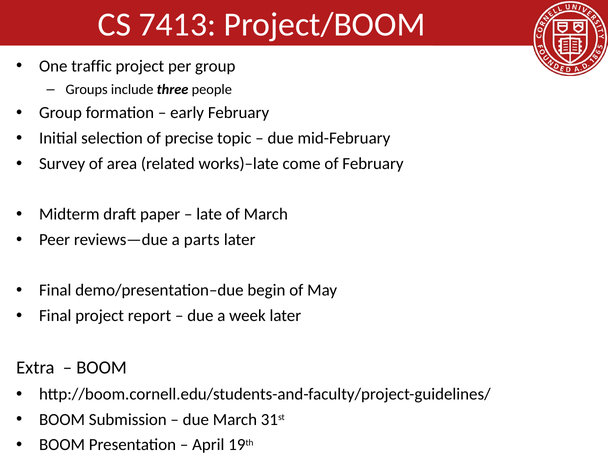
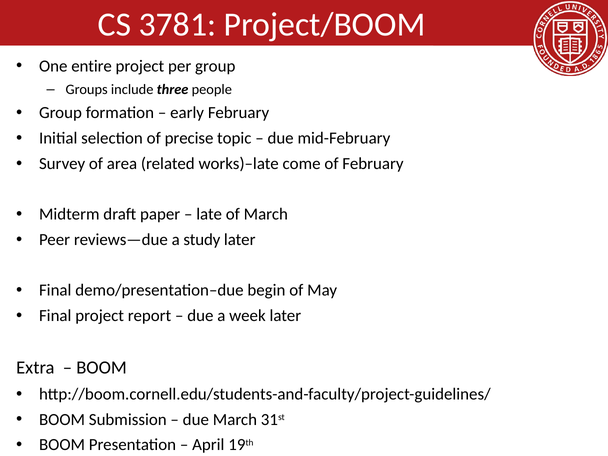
7413: 7413 -> 3781 (178, 25)
traffic: traffic -> entire (92, 66)
parts: parts -> study (202, 240)
